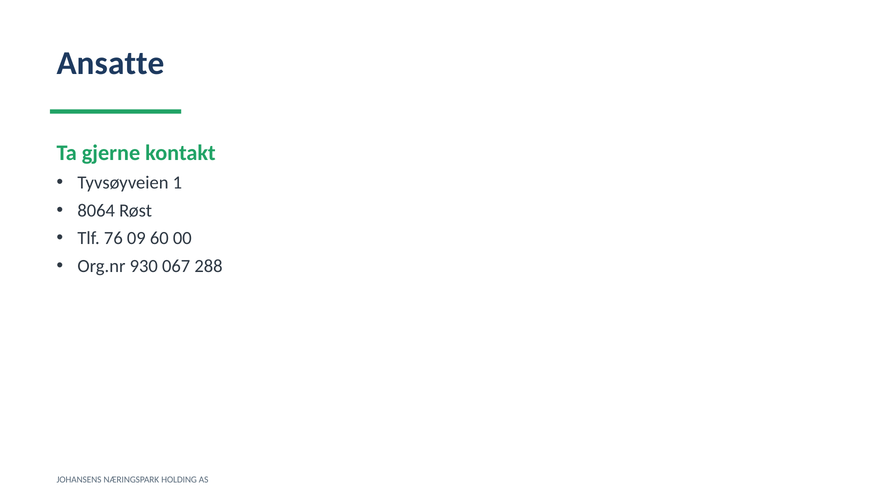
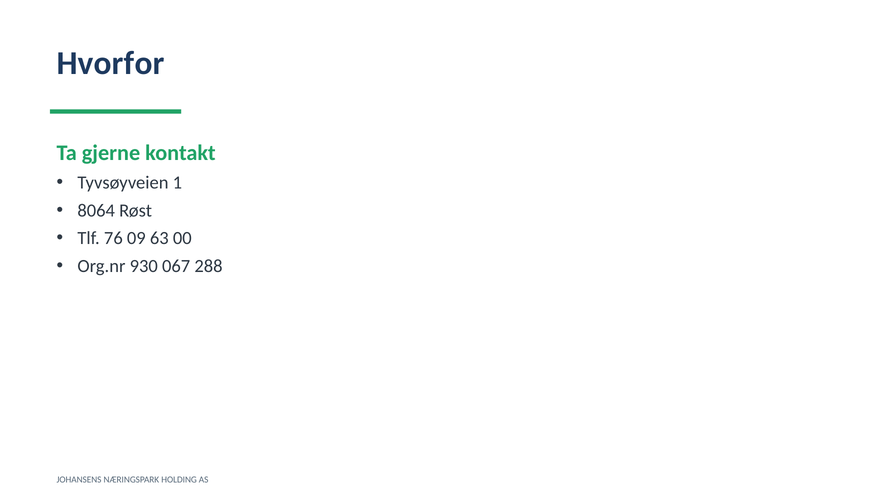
Ansatte: Ansatte -> Hvorfor (111, 63)
60: 60 -> 63 (159, 238)
